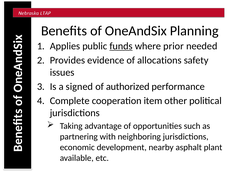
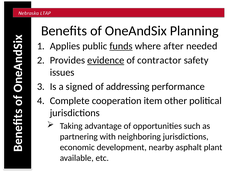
prior: prior -> after (174, 46)
evidence underline: none -> present (106, 60)
allocations: allocations -> contractor (159, 60)
authorized: authorized -> addressing (128, 87)
